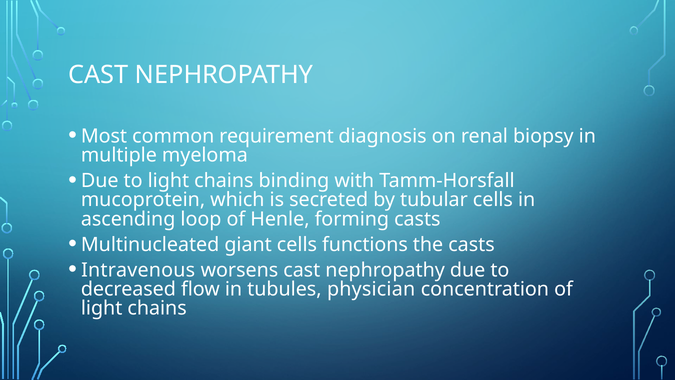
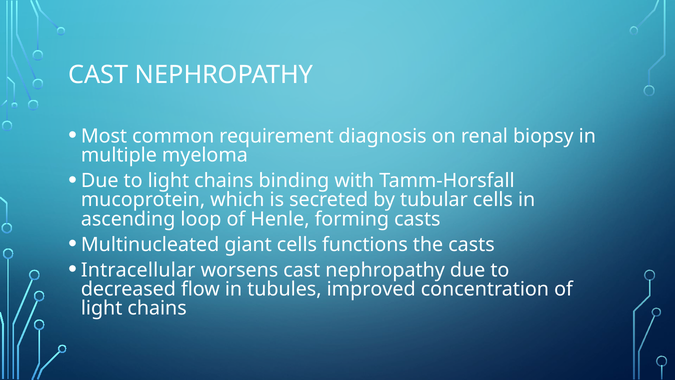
Intravenous: Intravenous -> Intracellular (138, 270)
physician: physician -> improved (371, 289)
